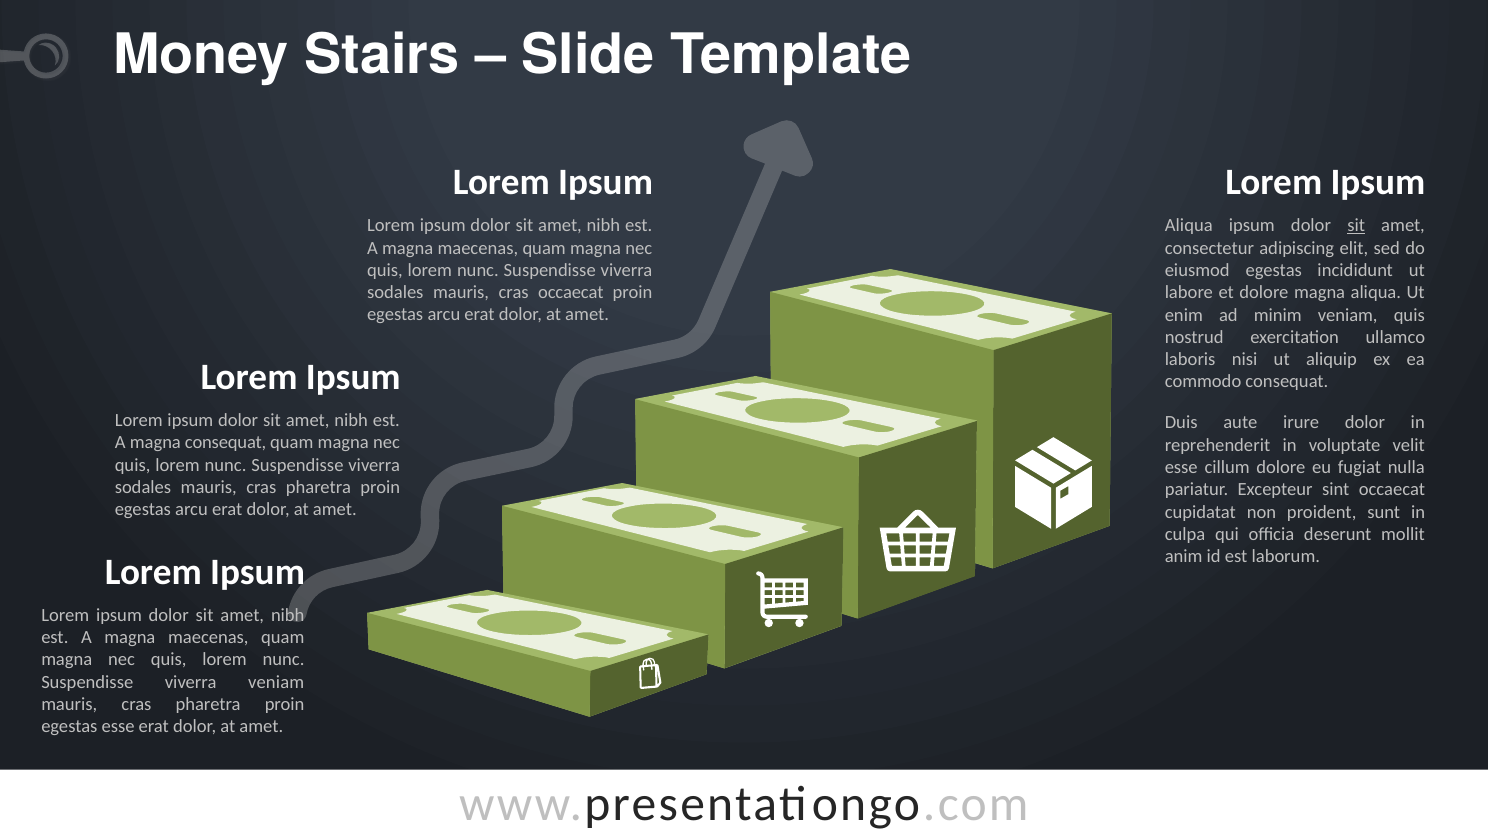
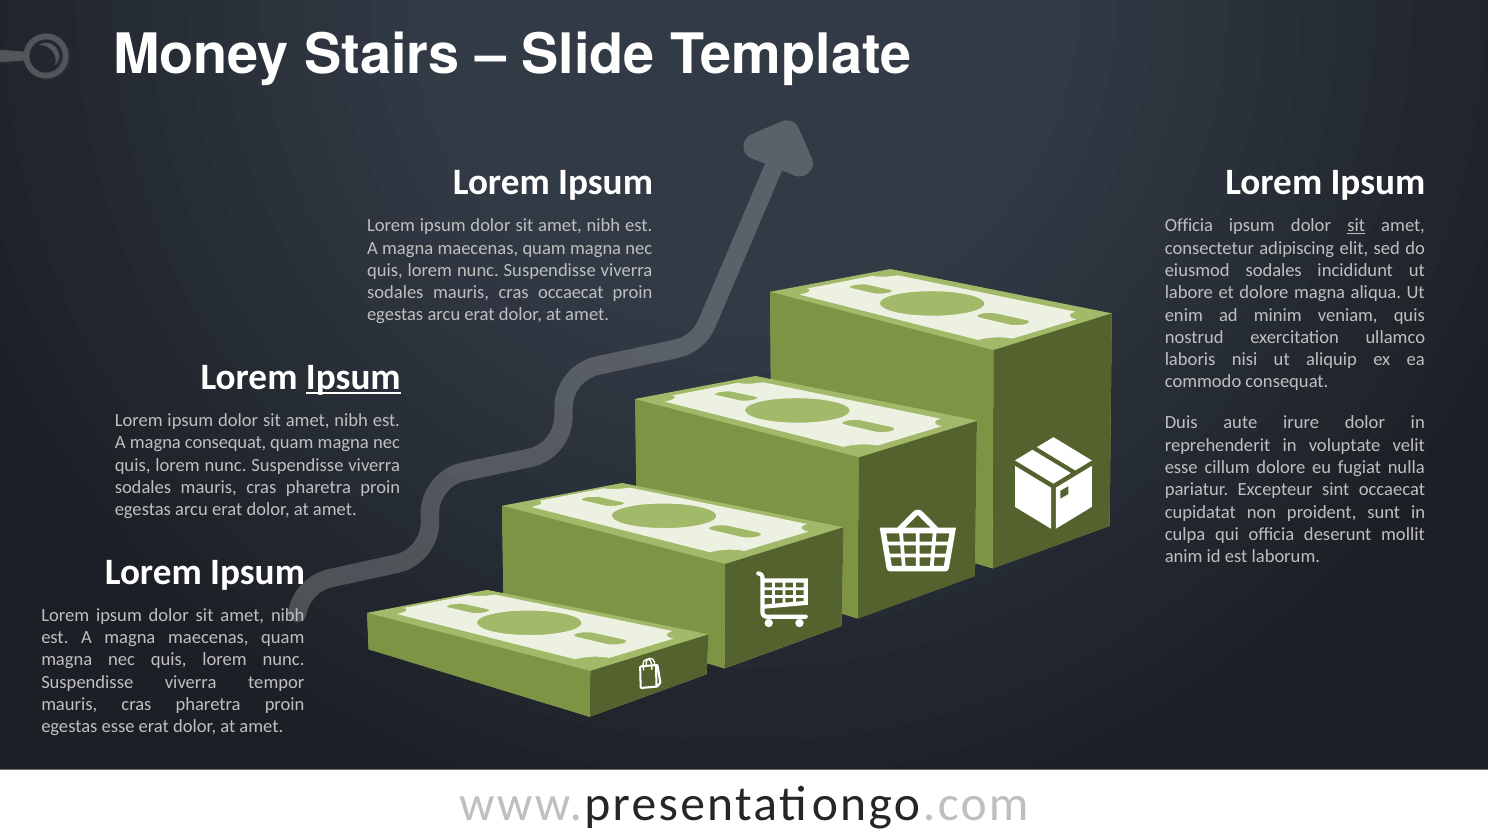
Aliqua: Aliqua -> Officia (1189, 226)
eiusmod egestas: egestas -> sodales (1274, 270)
Ipsum underline: none -> present (353, 377)
viverra veniam: veniam -> tempor (276, 682)
